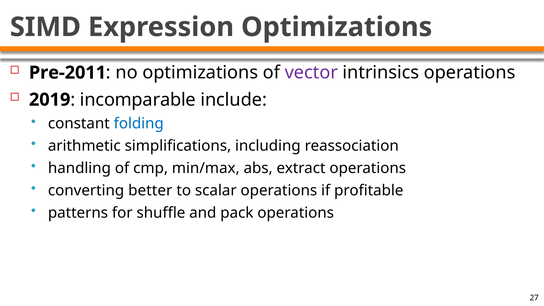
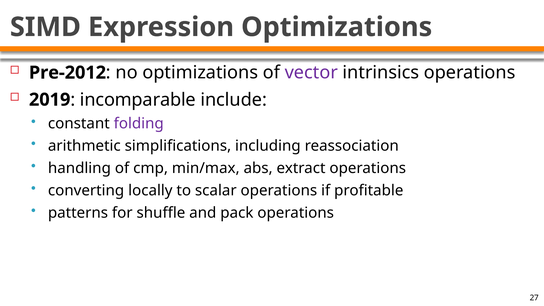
Pre-2011: Pre-2011 -> Pre-2012 (68, 73)
folding colour: blue -> purple (139, 124)
better: better -> locally (150, 190)
